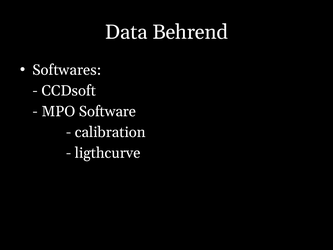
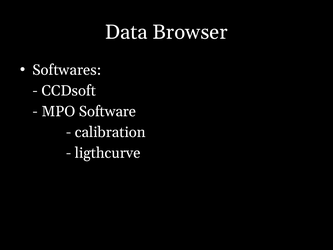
Behrend: Behrend -> Browser (190, 32)
